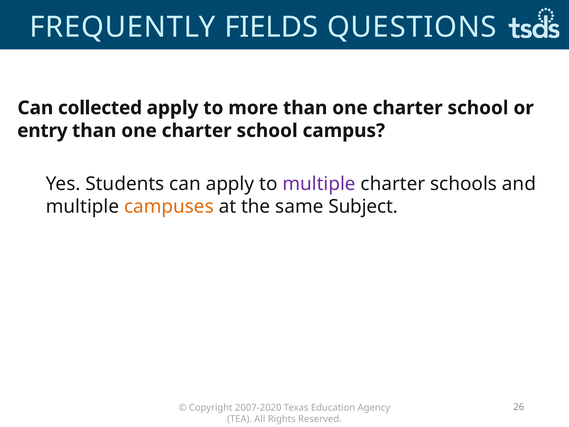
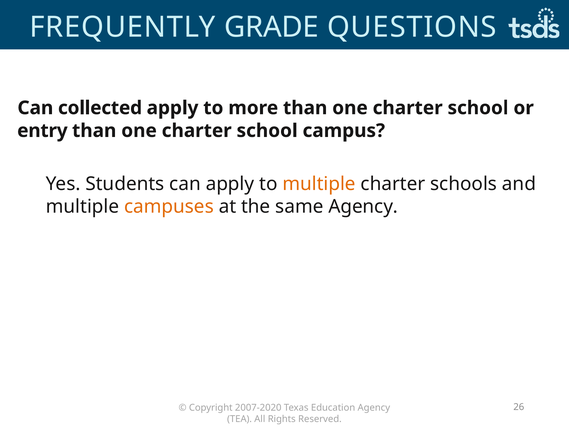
FIELDS: FIELDS -> GRADE (271, 27)
multiple colour: purple -> orange (319, 184)
same Subject: Subject -> Agency (363, 206)
